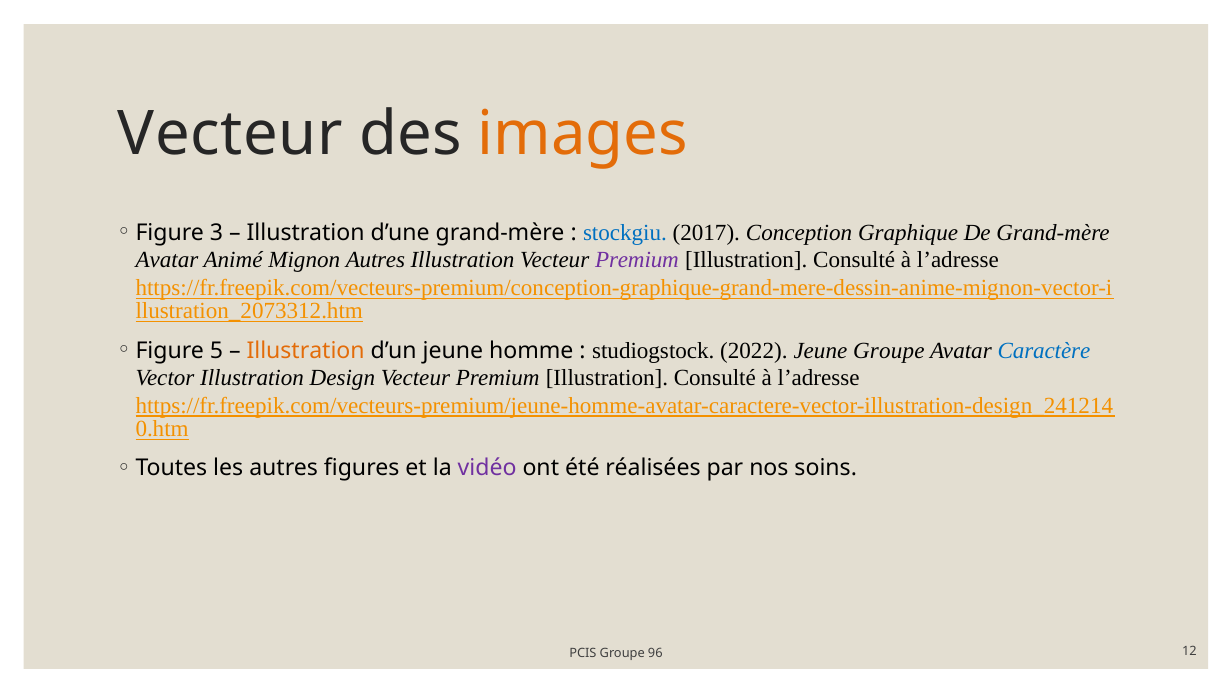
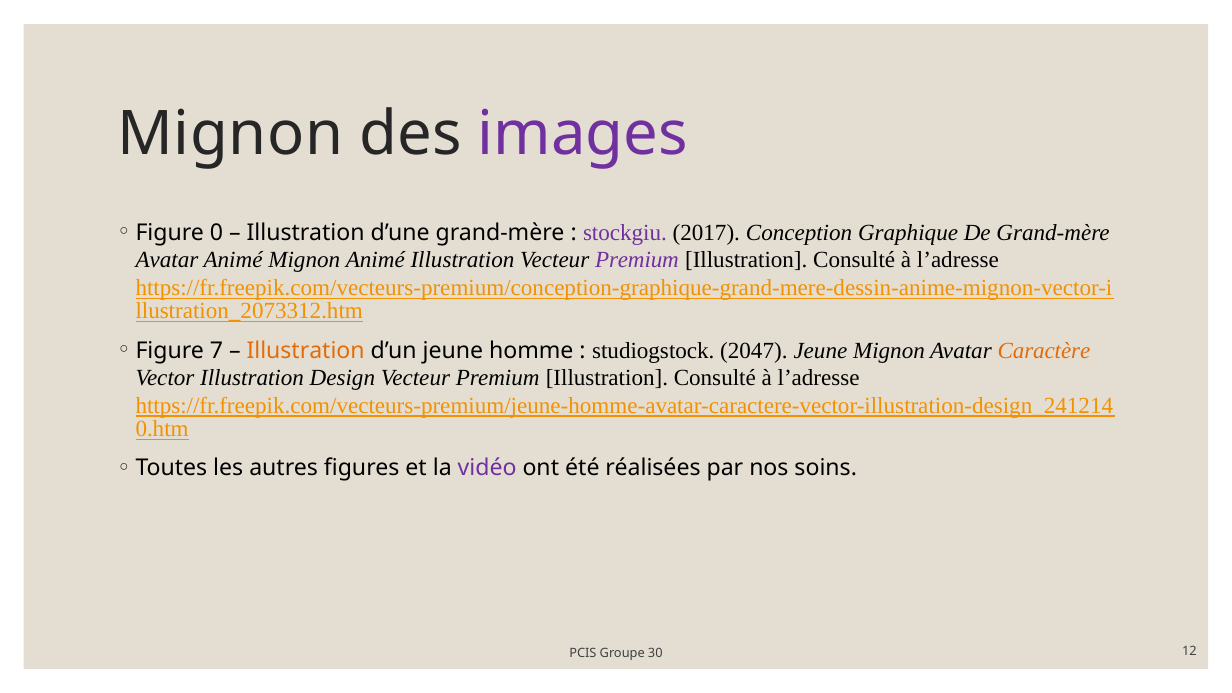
Vecteur: Vecteur -> Mignon (230, 134)
images colour: orange -> purple (583, 134)
3: 3 -> 0 (217, 233)
stockgiu colour: blue -> purple (625, 233)
Mignon Autres: Autres -> Animé (375, 260)
5: 5 -> 7 (217, 350)
2022: 2022 -> 2047 (754, 350)
Jeune Groupe: Groupe -> Mignon (889, 350)
Caractère colour: blue -> orange (1044, 350)
96: 96 -> 30 (655, 654)
